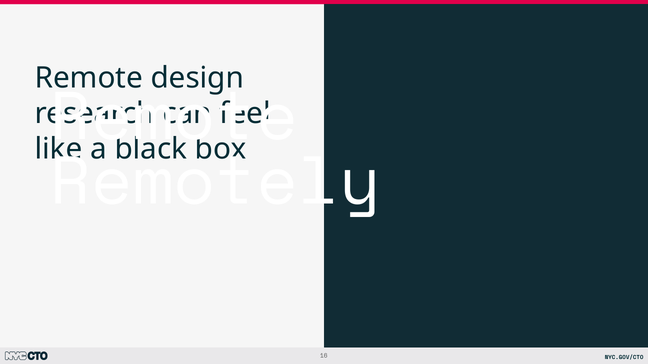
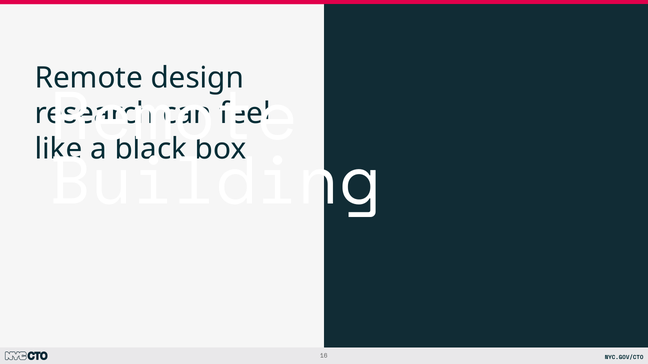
Remotely: Remotely -> Building (215, 182)
